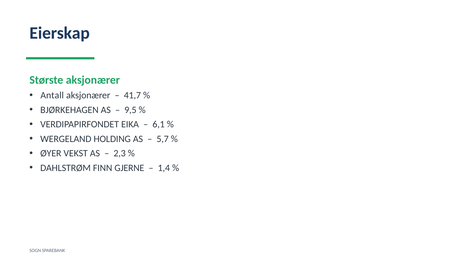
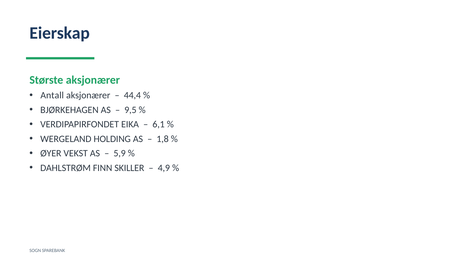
41,7: 41,7 -> 44,4 (132, 95)
5,7: 5,7 -> 1,8 (163, 139)
2,3: 2,3 -> 5,9 (120, 153)
GJERNE: GJERNE -> SKILLER (129, 168)
1,4: 1,4 -> 4,9 (164, 168)
